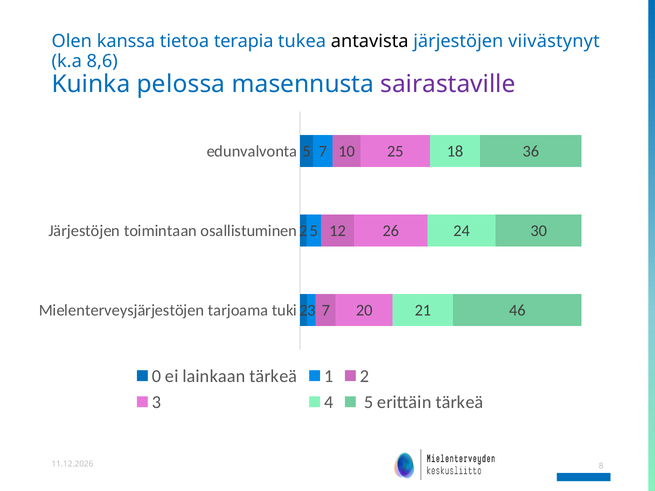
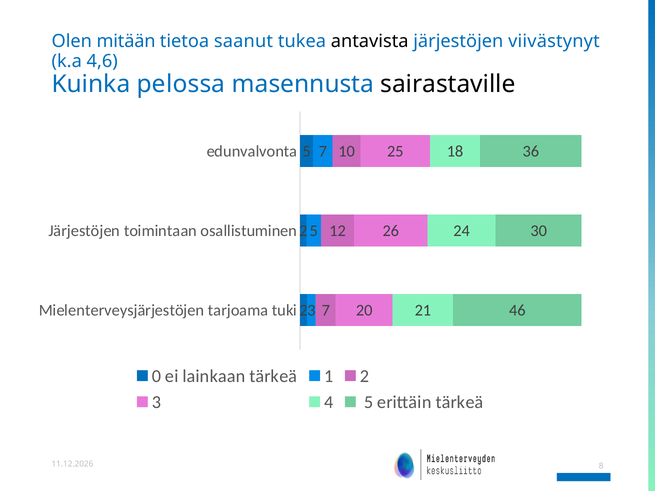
kanssa: kanssa -> mitään (126, 41)
terapia: terapia -> saanut (243, 41)
8,6: 8,6 -> 4,6 (102, 61)
sairastaville colour: purple -> black (448, 84)
